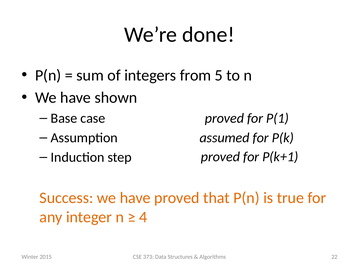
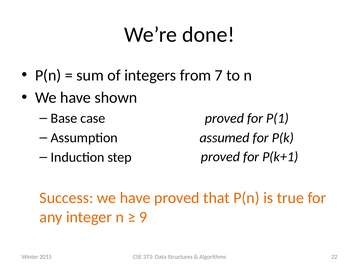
5: 5 -> 7 (219, 75)
4: 4 -> 9 (143, 217)
